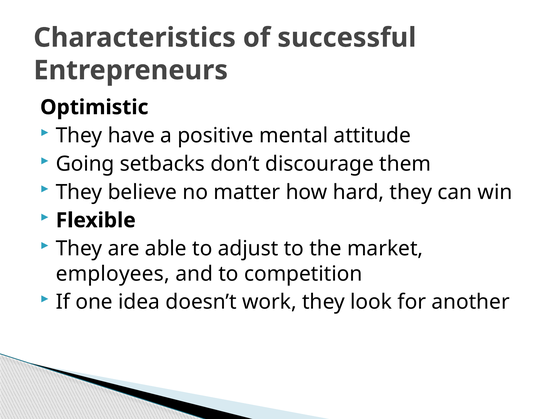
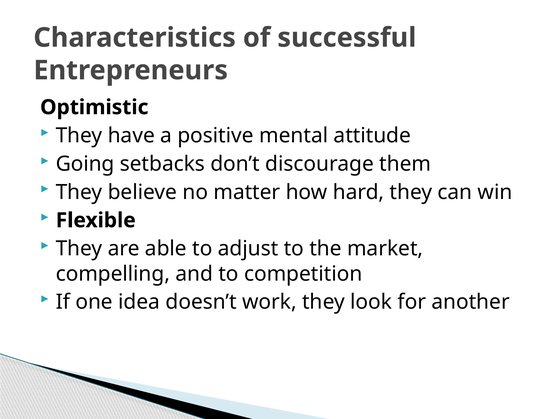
employees: employees -> compelling (113, 273)
